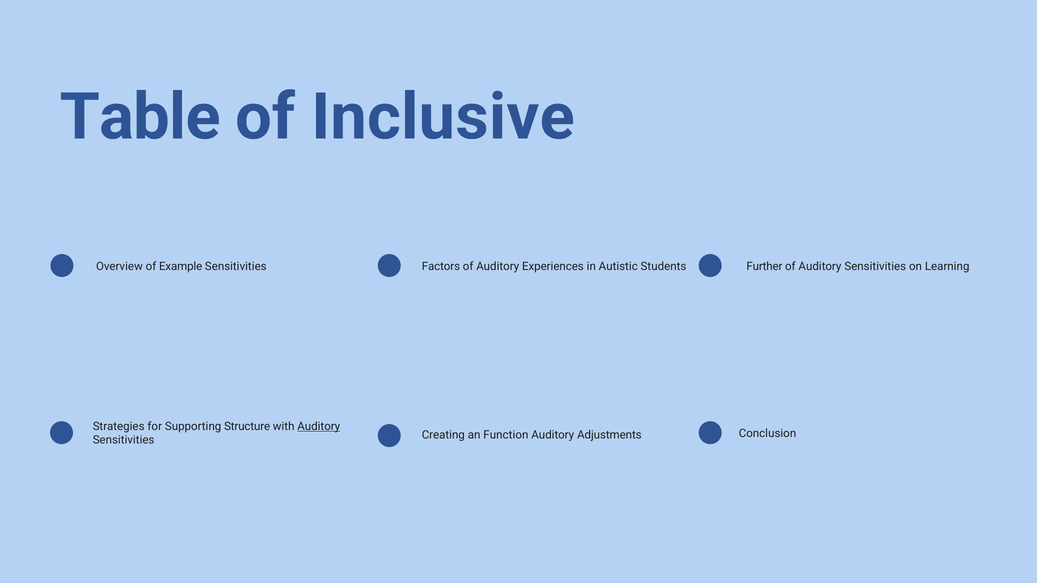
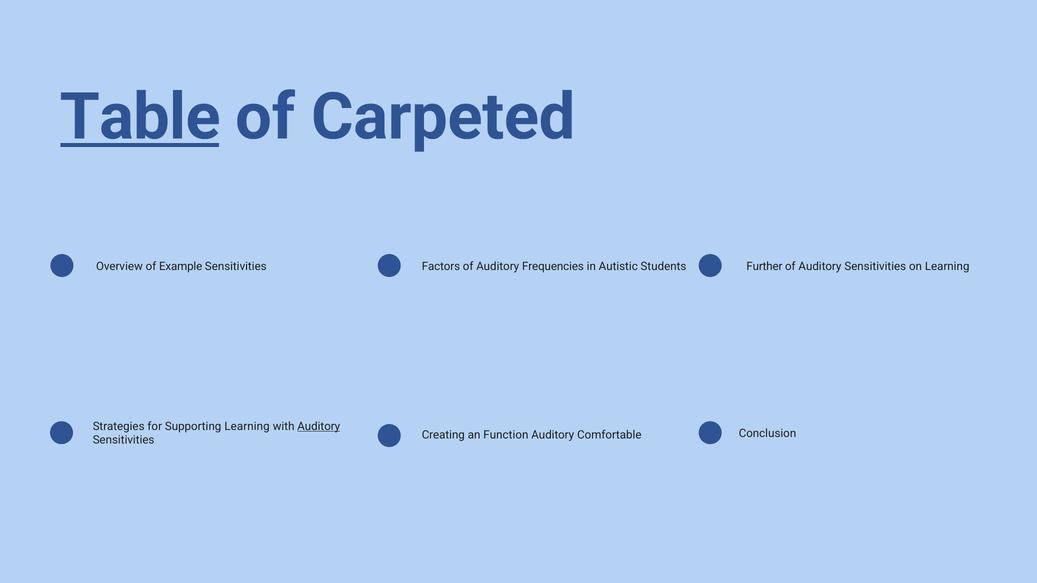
Table underline: none -> present (140, 117)
Inclusive: Inclusive -> Carpeted (443, 117)
Experiences: Experiences -> Frequencies (553, 267)
Supporting Structure: Structure -> Learning (247, 427)
Adjustments: Adjustments -> Comfortable (609, 435)
